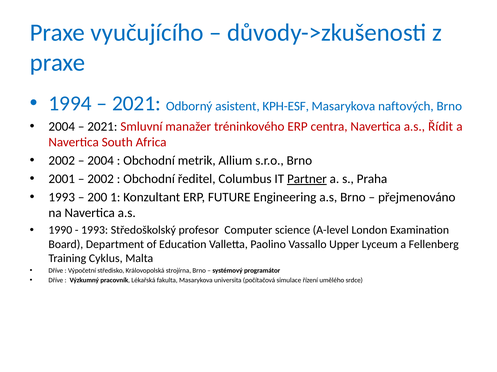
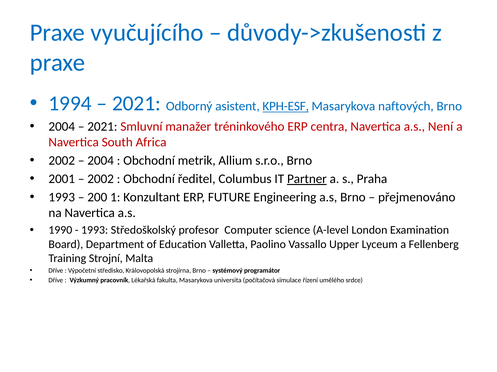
KPH-ESF underline: none -> present (286, 107)
Řídit: Řídit -> Není (441, 127)
Cyklus: Cyklus -> Strojní (106, 259)
